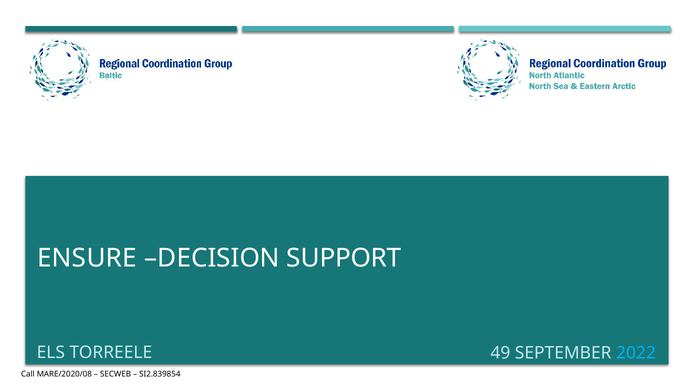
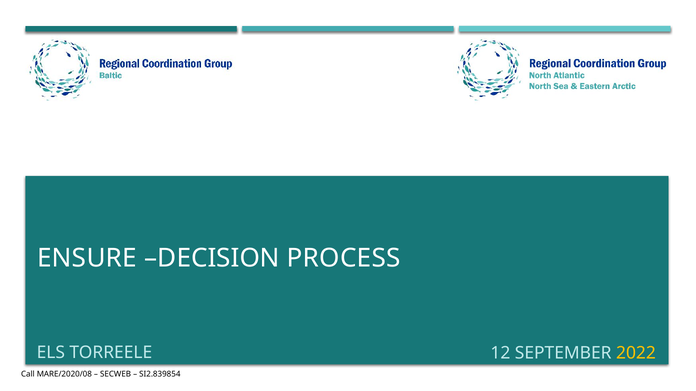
SUPPORT: SUPPORT -> PROCESS (344, 258)
49: 49 -> 12 (500, 353)
2022 colour: light blue -> yellow (636, 353)
